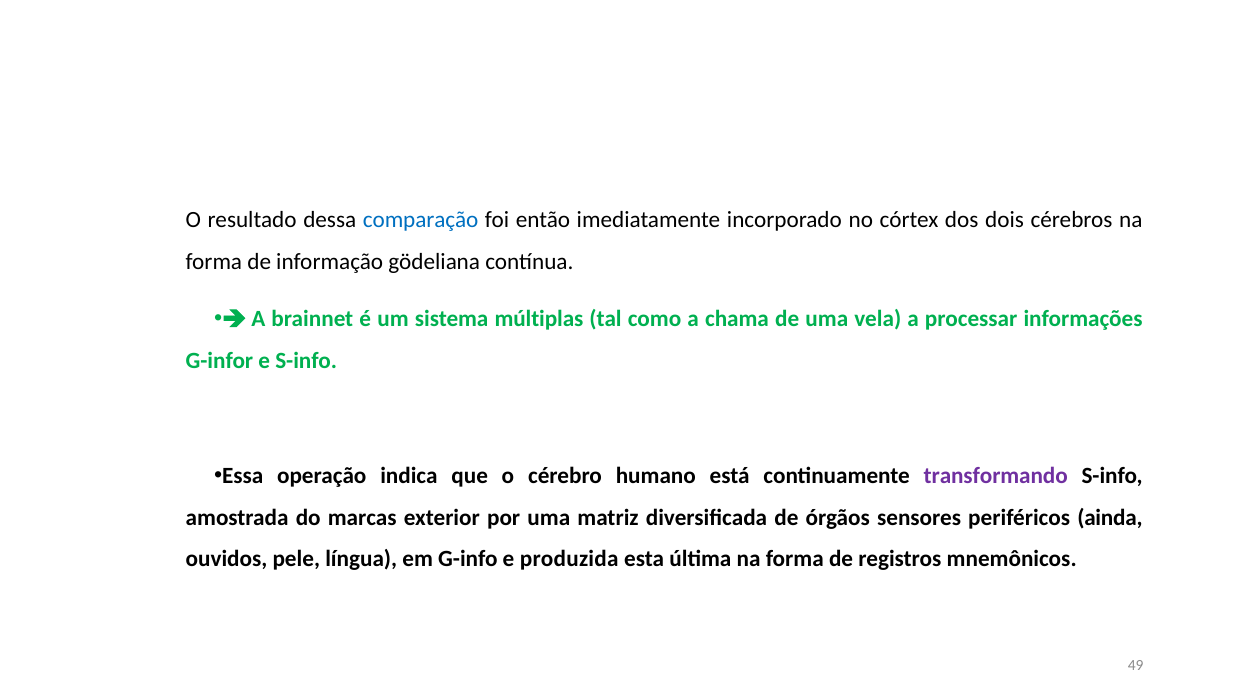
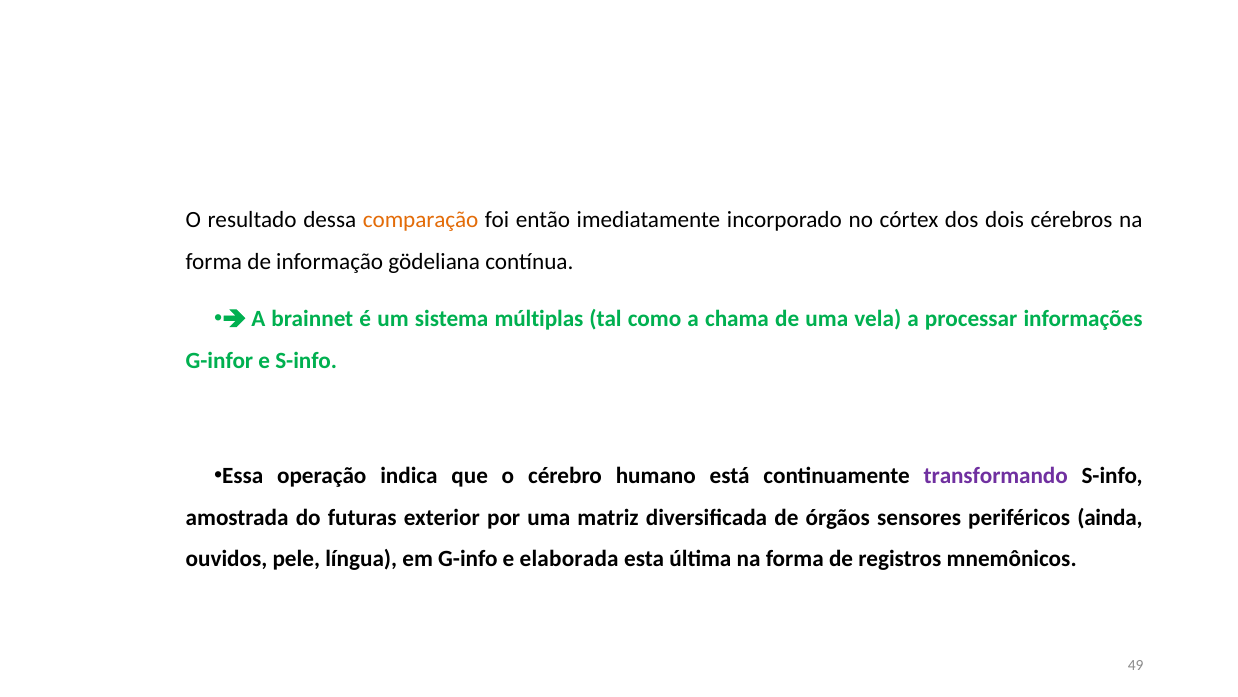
comparação colour: blue -> orange (421, 219)
marcas: marcas -> futuras (362, 517)
produzida: produzida -> elaborada (569, 559)
